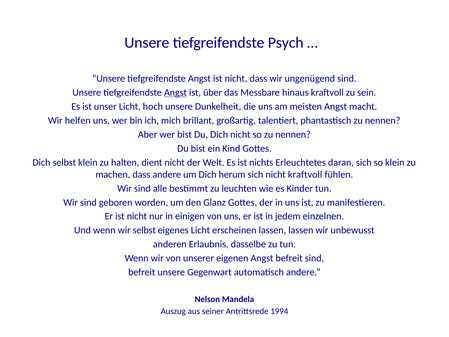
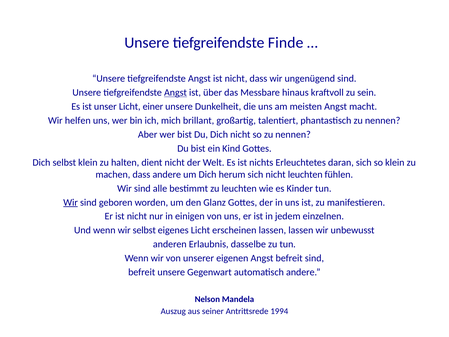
Psych: Psych -> Finde (286, 43)
hoch: hoch -> einer (153, 106)
nicht kraftvoll: kraftvoll -> leuchten (305, 174)
Wir underline: none -> present (71, 202)
